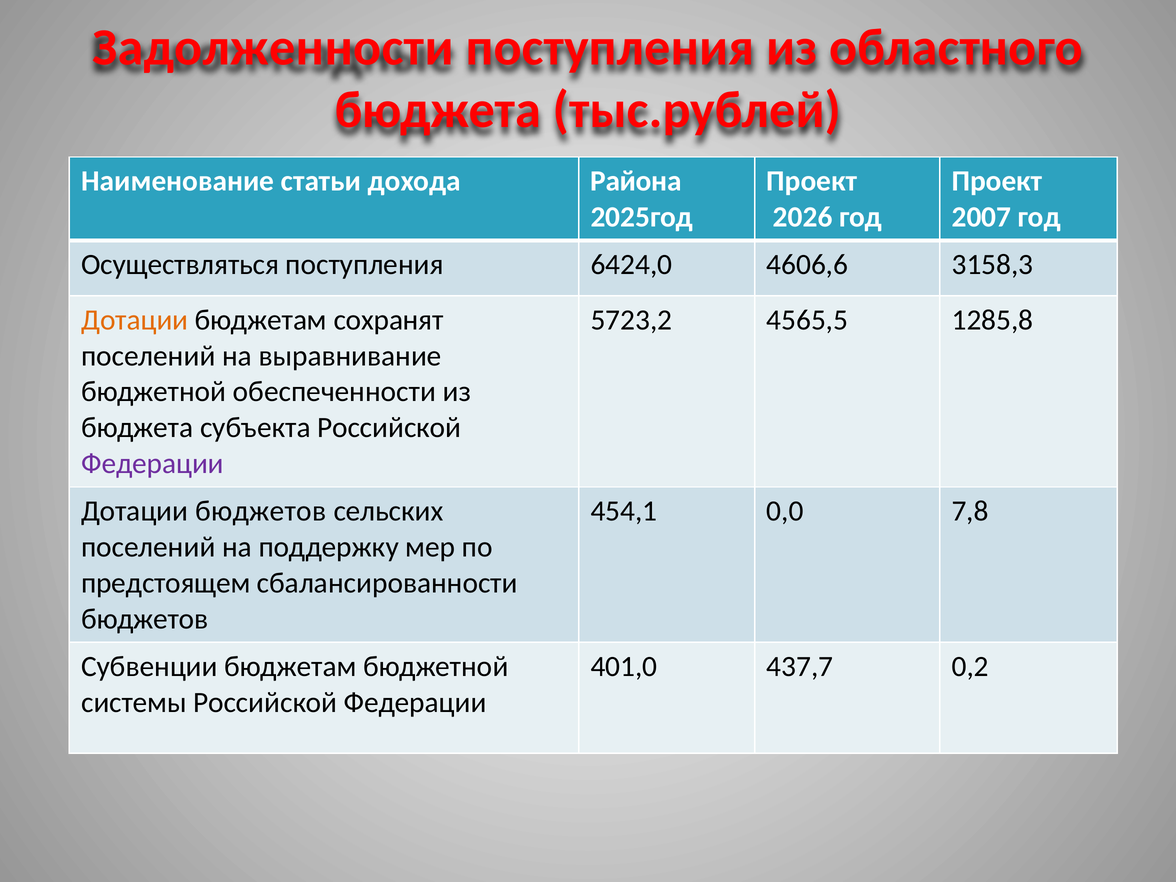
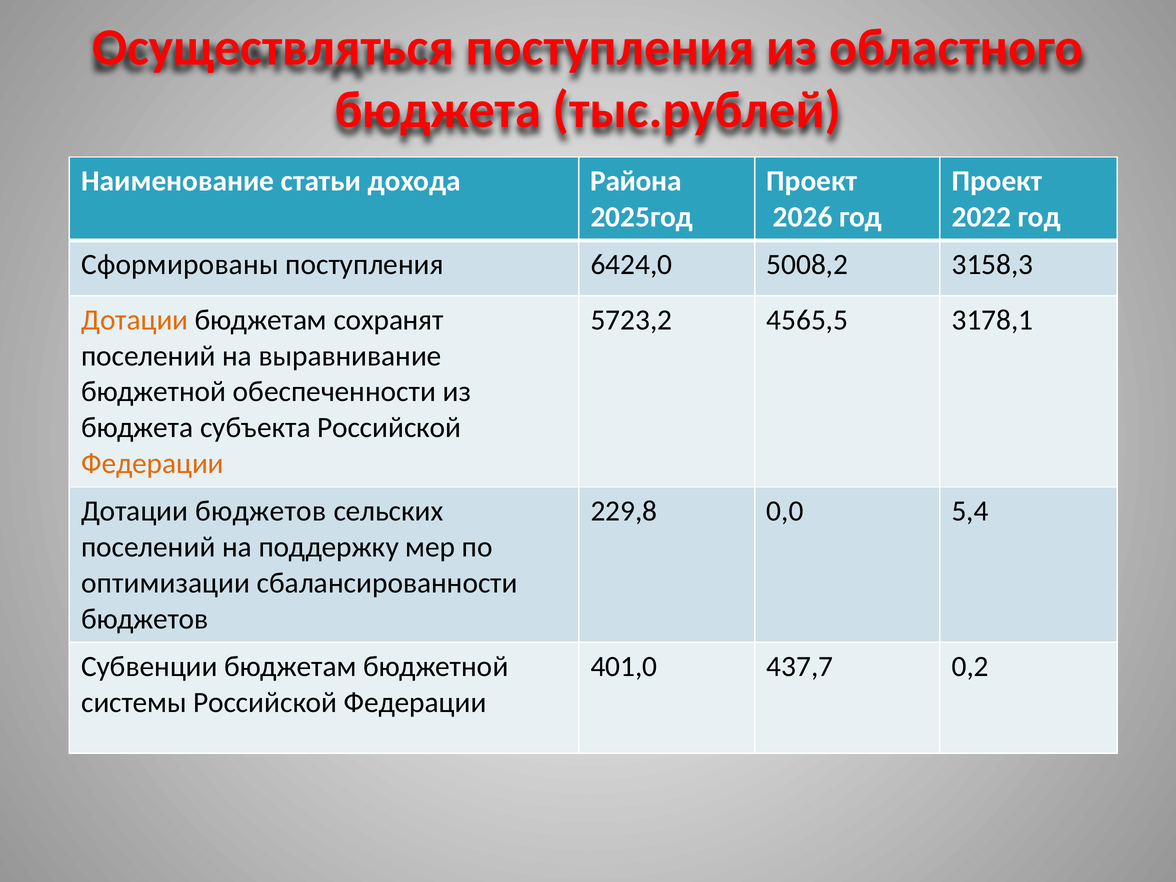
Задолженности: Задолженности -> Осуществляться (273, 47)
2007: 2007 -> 2022 (981, 217)
Осуществляться: Осуществляться -> Сформированы (180, 265)
4606,6: 4606,6 -> 5008,2 (807, 265)
1285,8: 1285,8 -> 3178,1 (992, 320)
Федерации colour: purple -> orange (152, 464)
454,1: 454,1 -> 229,8 (624, 511)
7,8: 7,8 -> 5,4 (970, 511)
предстоящем: предстоящем -> оптимизации (166, 583)
